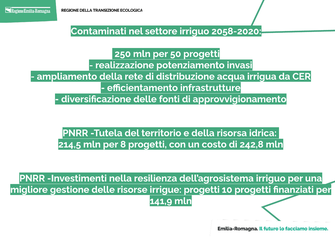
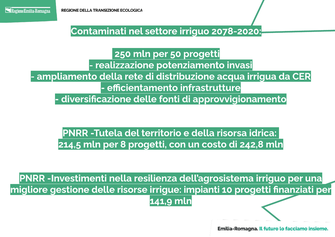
2058-2020: 2058-2020 -> 2078-2020 (236, 31)
irrigue progetti: progetti -> impianti (202, 190)
